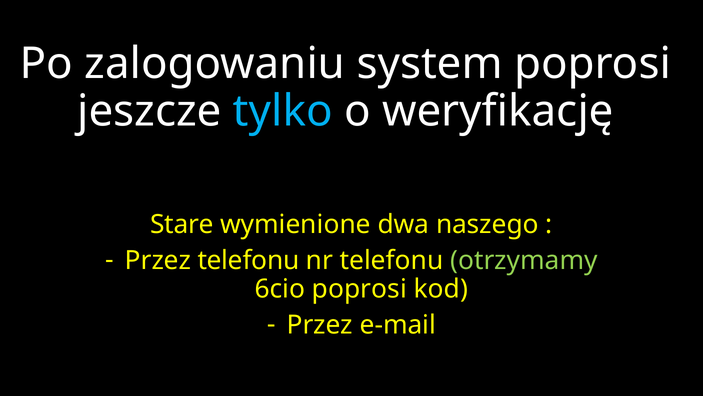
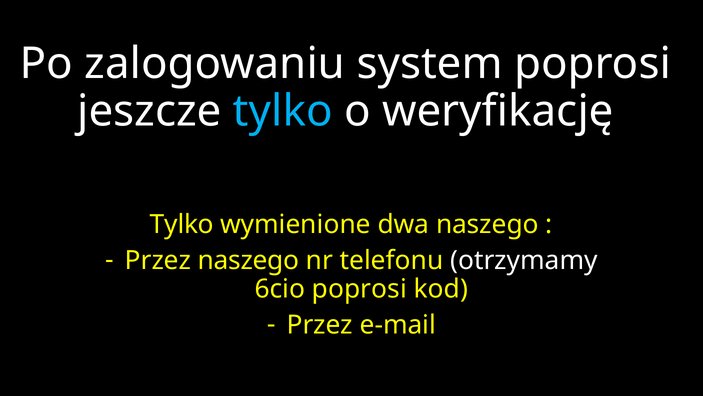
Stare: Stare -> Tylko (182, 224)
Przez telefonu: telefonu -> naszego (248, 260)
otrzymamy colour: light green -> white (524, 260)
